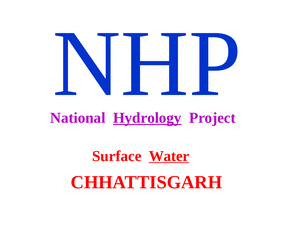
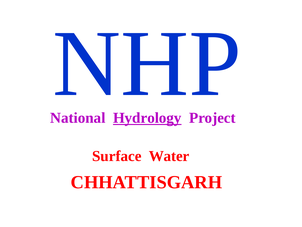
Water underline: present -> none (169, 156)
